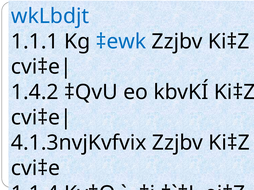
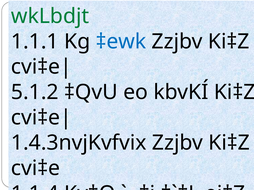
wkLbdjt colour: blue -> green (50, 16)
1.4.2: 1.4.2 -> 5.1.2 (35, 92)
4.1.3nvjKvfvix: 4.1.3nvjKvfvix -> 1.4.3nvjKvfvix (79, 143)
